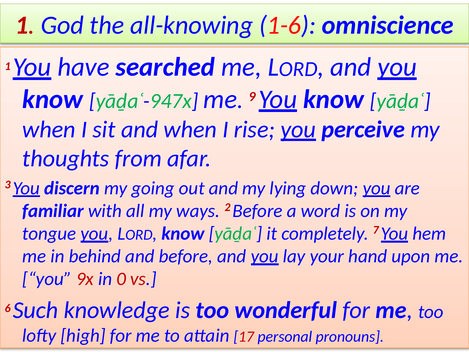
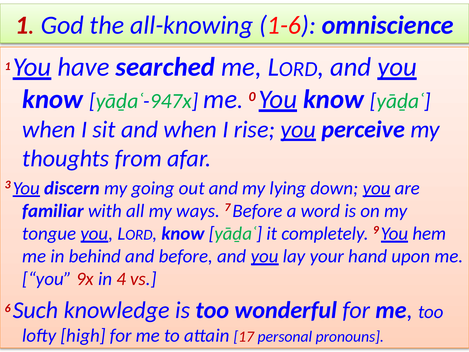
9: 9 -> 0 (252, 96)
2: 2 -> 7 (227, 207)
7: 7 -> 9 (376, 230)
0: 0 -> 4 (121, 279)
